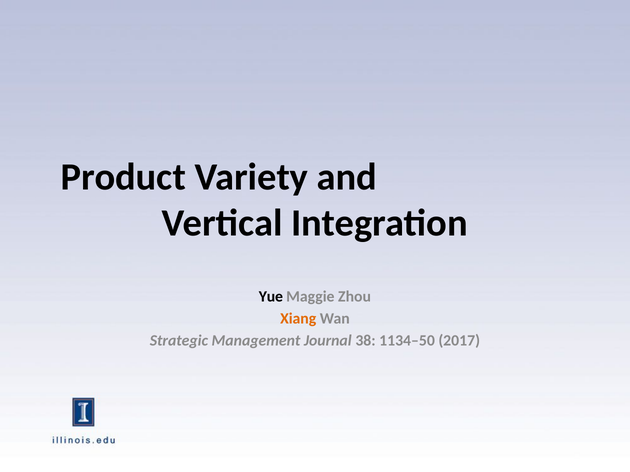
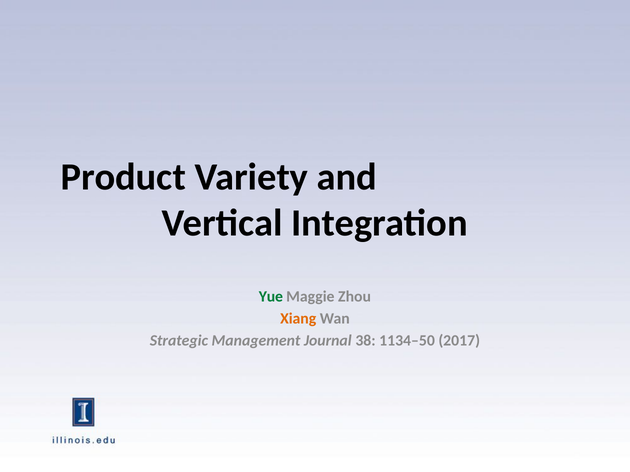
Yue colour: black -> green (271, 297)
